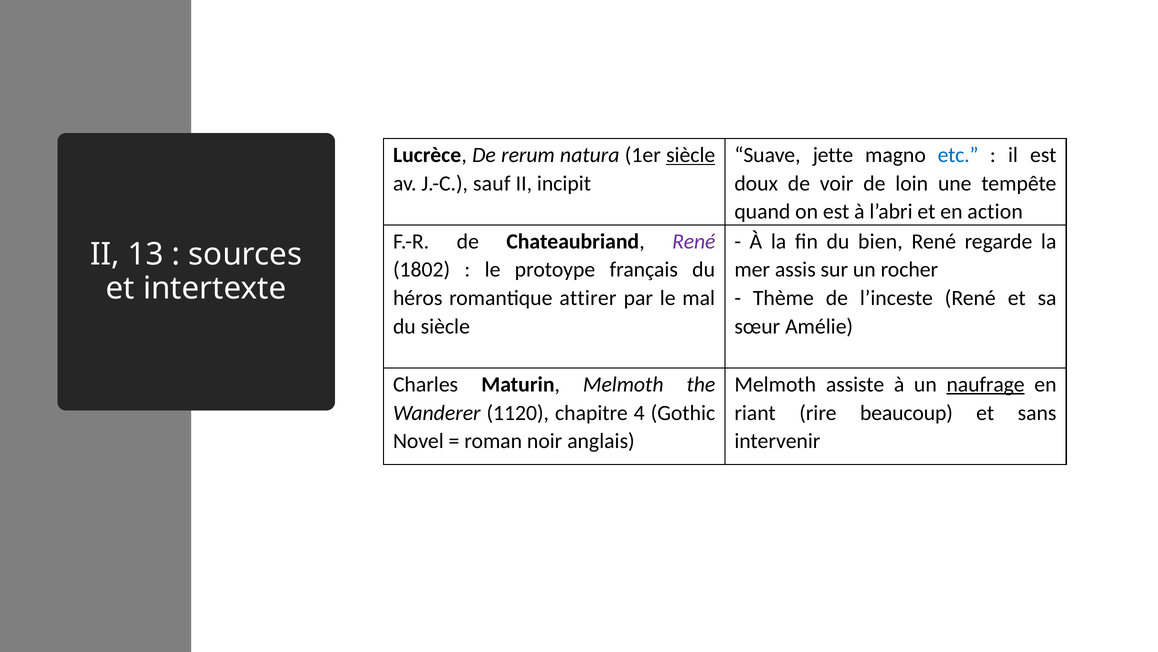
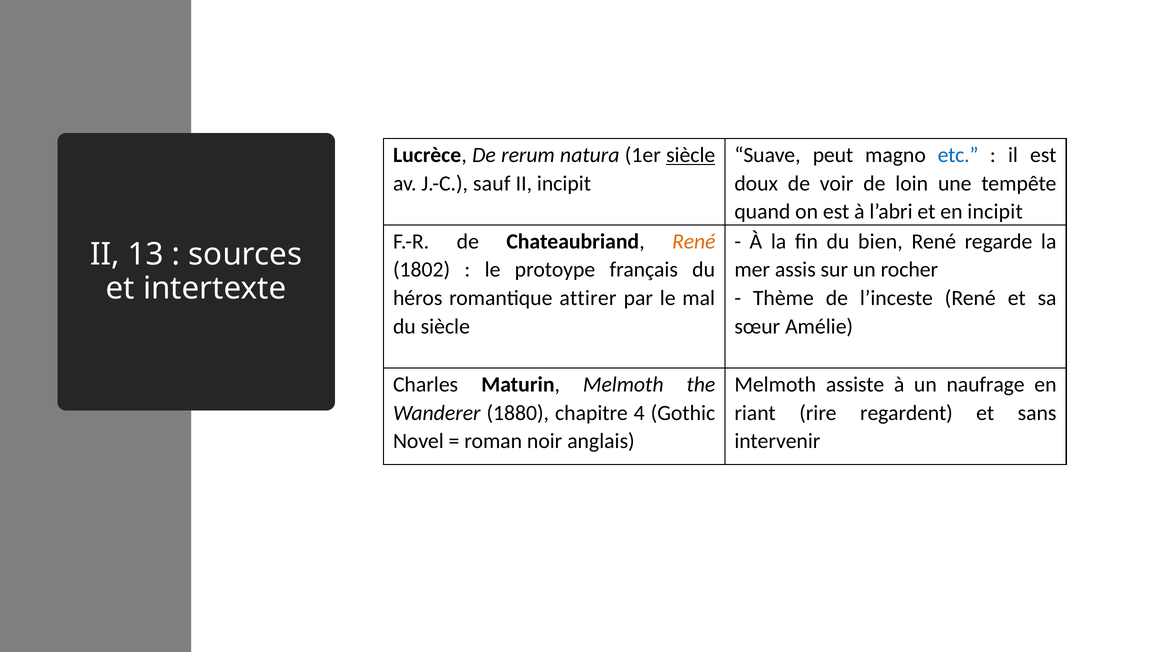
jette: jette -> peut (833, 155)
en action: action -> incipit (995, 212)
René colour: purple -> orange (694, 241)
naufrage underline: present -> none (986, 384)
1120: 1120 -> 1880 (518, 412)
beaucoup: beaucoup -> regardent (906, 412)
